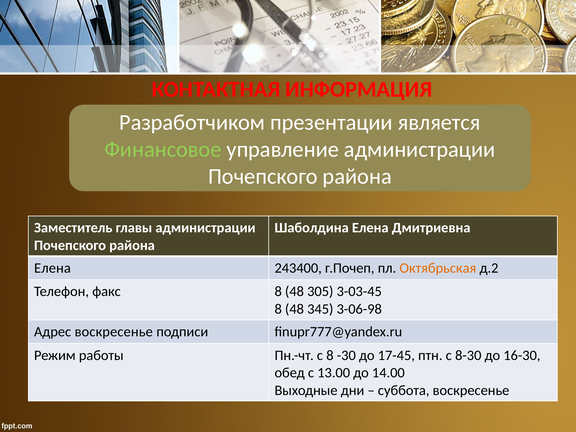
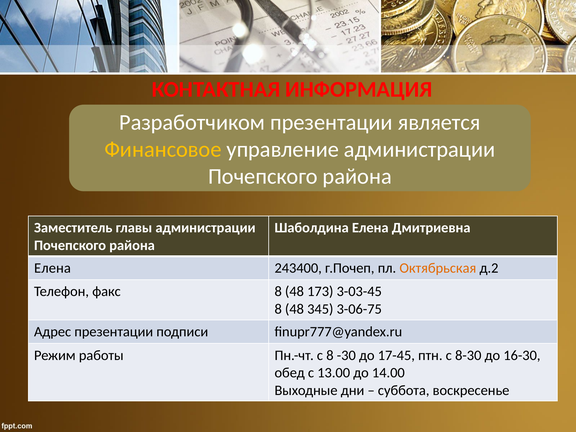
Финансовое colour: light green -> yellow (163, 149)
305: 305 -> 173 (320, 292)
3-06-98: 3-06-98 -> 3-06-75 (359, 309)
Адрес воскресенье: воскресенье -> презентации (114, 332)
